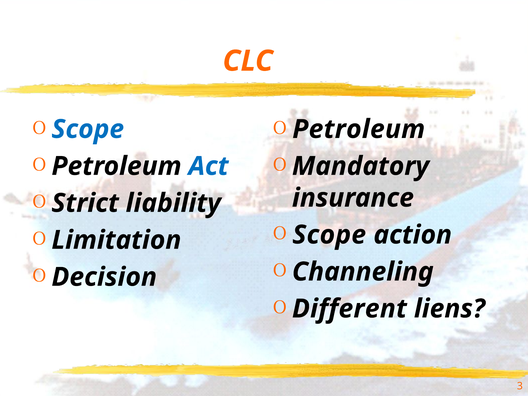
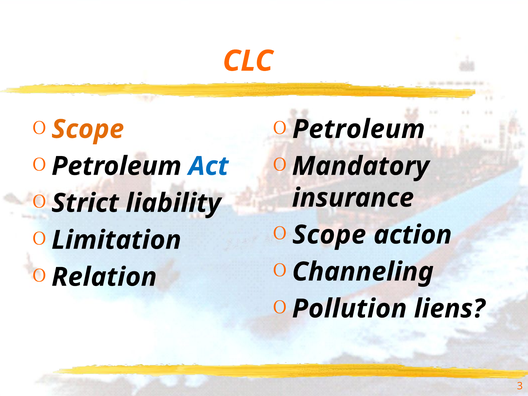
Scope colour: blue -> orange (88, 129)
Decision: Decision -> Relation (104, 277)
Different: Different -> Pollution (349, 309)
